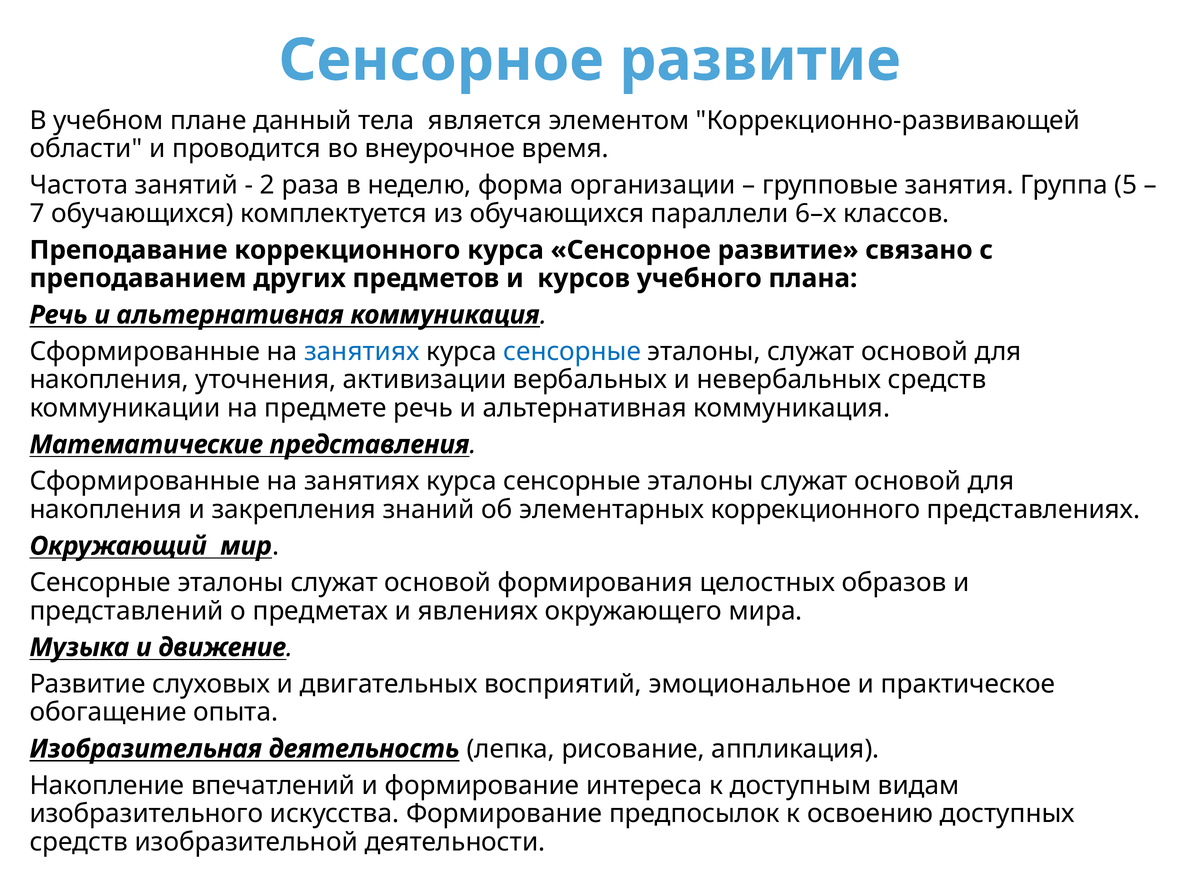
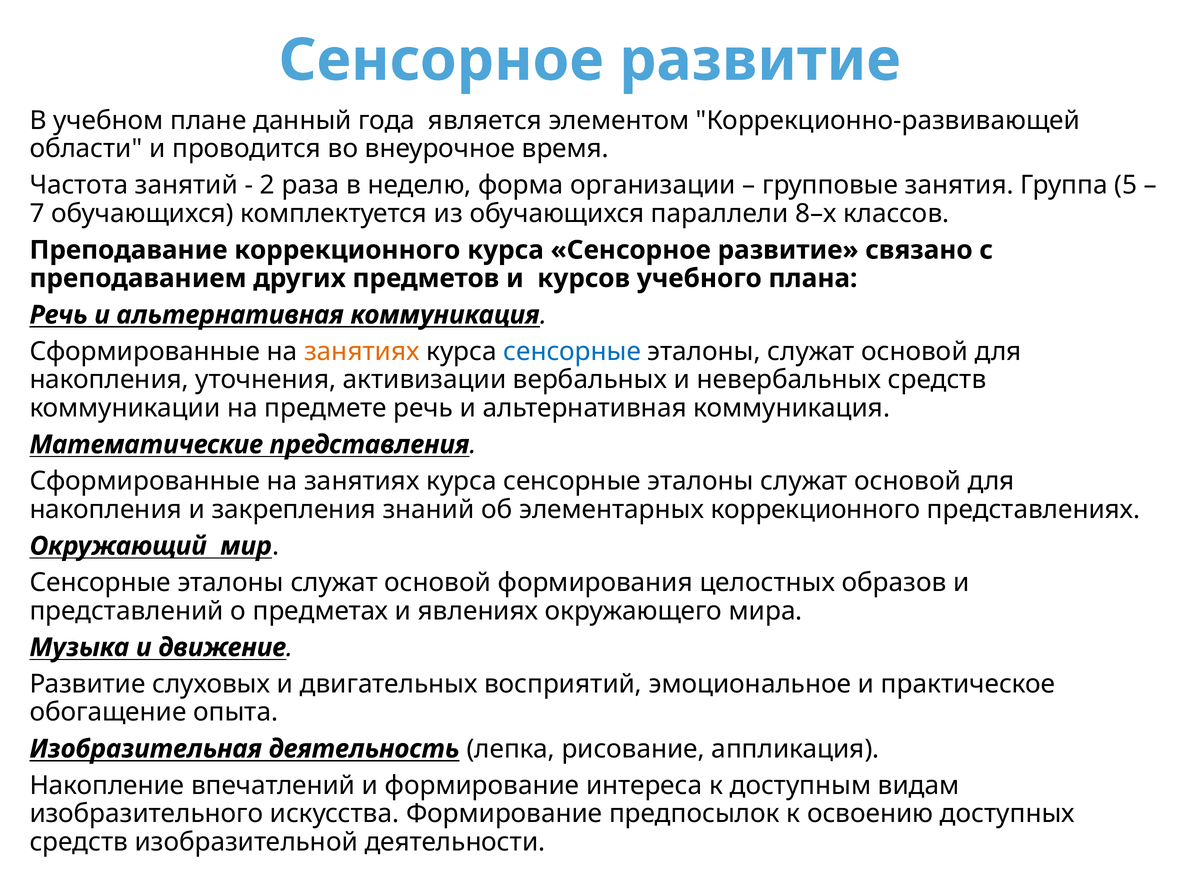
тела: тела -> года (387, 120)
6–х: 6–х -> 8–х (816, 214)
занятиях colour: blue -> orange (362, 351)
